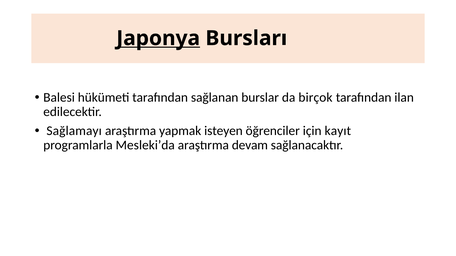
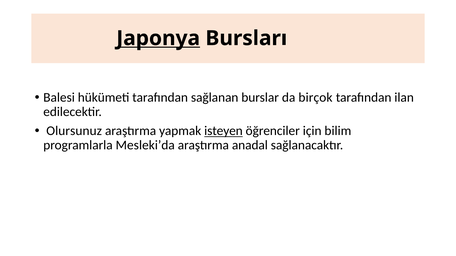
Sağlamayı: Sağlamayı -> Olursunuz (74, 131)
isteyen underline: none -> present (223, 131)
kayıt: kayıt -> bilim (338, 131)
devam: devam -> anadal (250, 146)
